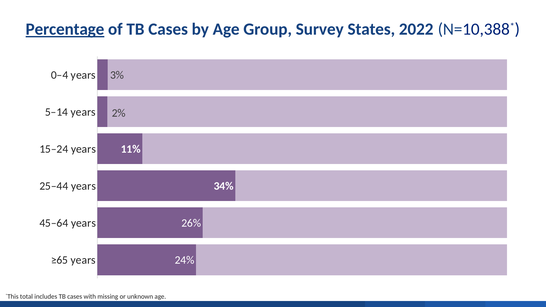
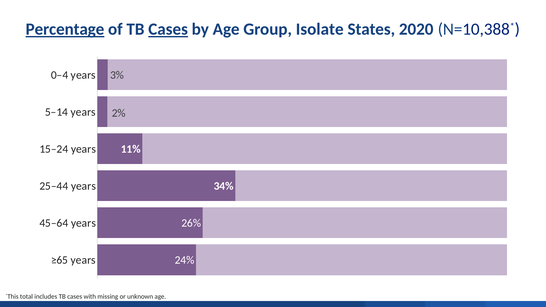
Cases underline: none -> present (168, 29)
Survey: Survey -> Isolate (320, 29)
2022: 2022 -> 2020 (416, 29)
